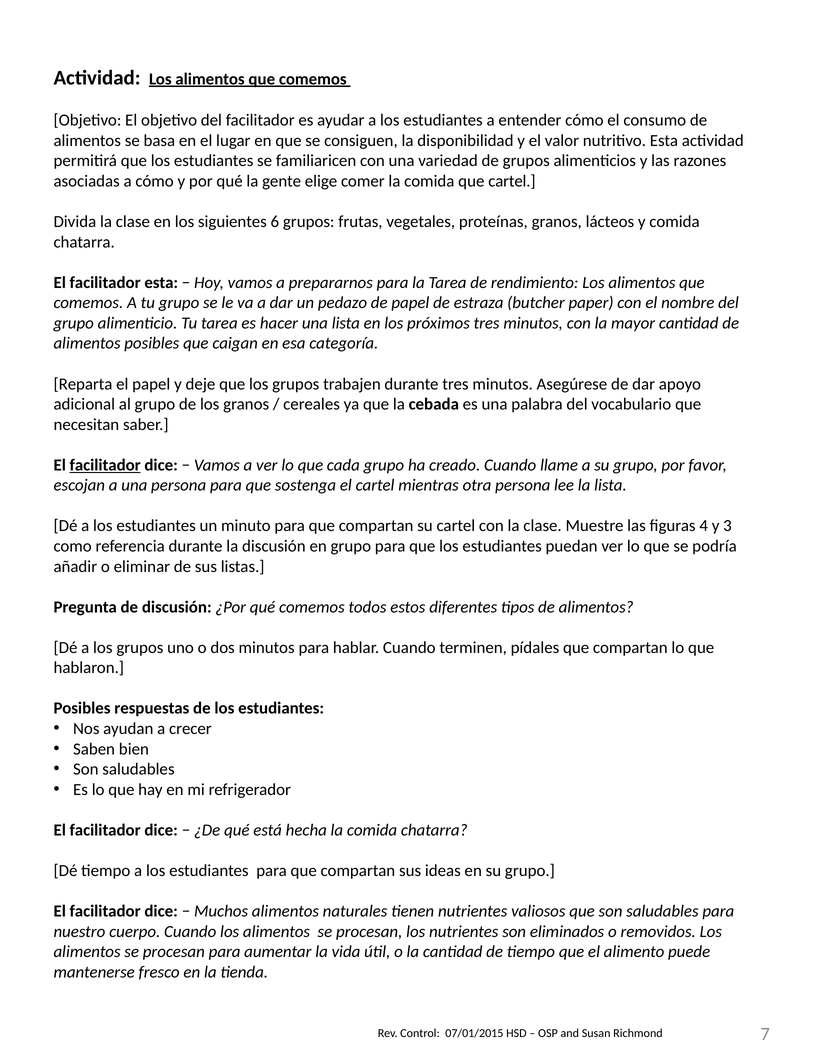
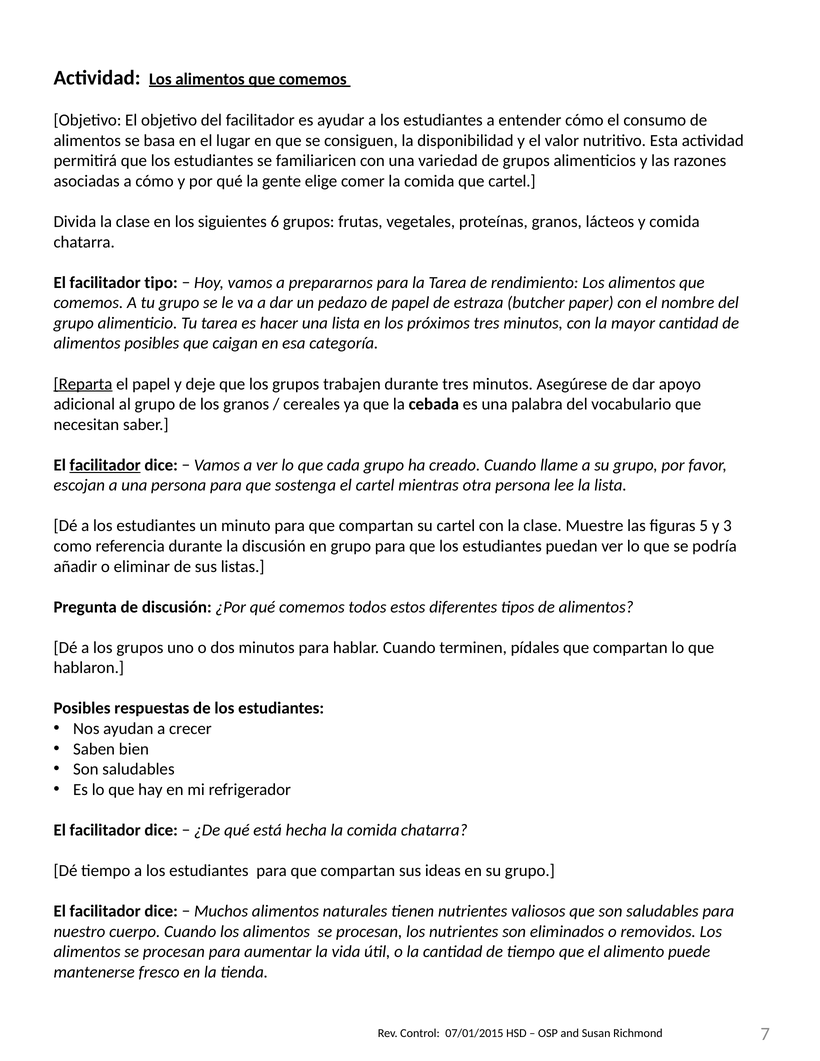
facilitador esta: esta -> tipo (161, 283)
Reparta underline: none -> present (83, 384)
4: 4 -> 5 (704, 526)
